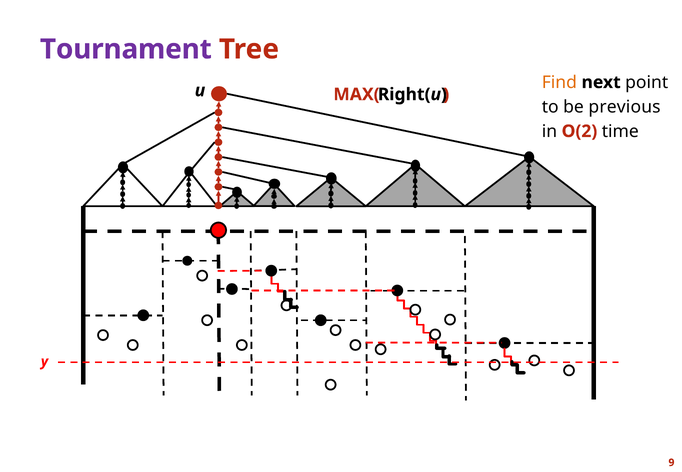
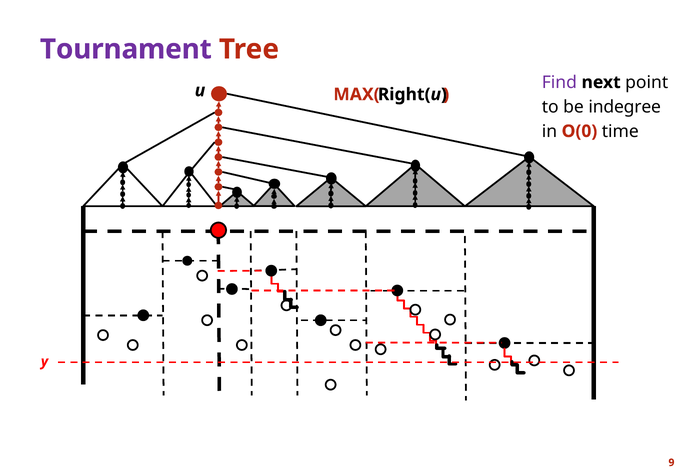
Find colour: orange -> purple (559, 82)
previous: previous -> indegree (625, 107)
O(2: O(2 -> O(0 (579, 131)
